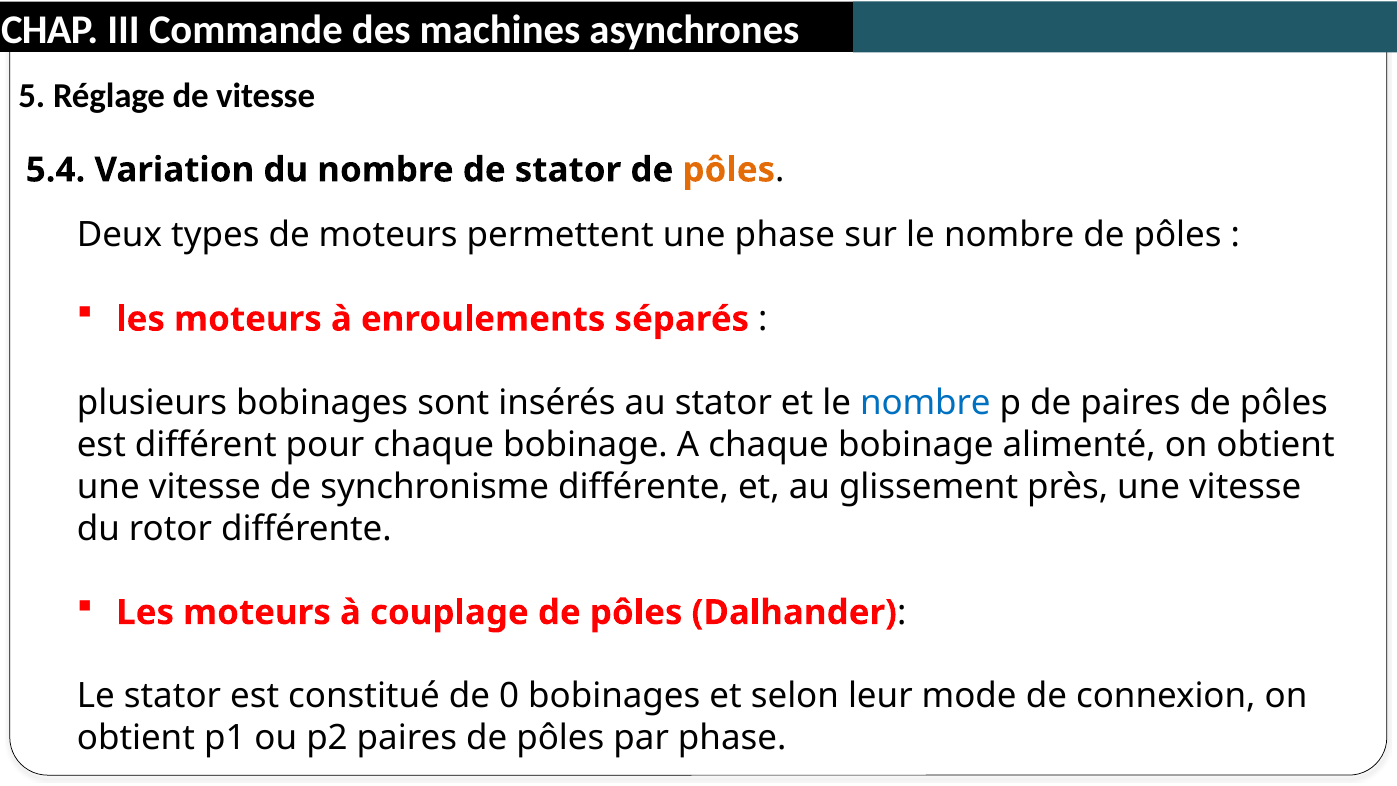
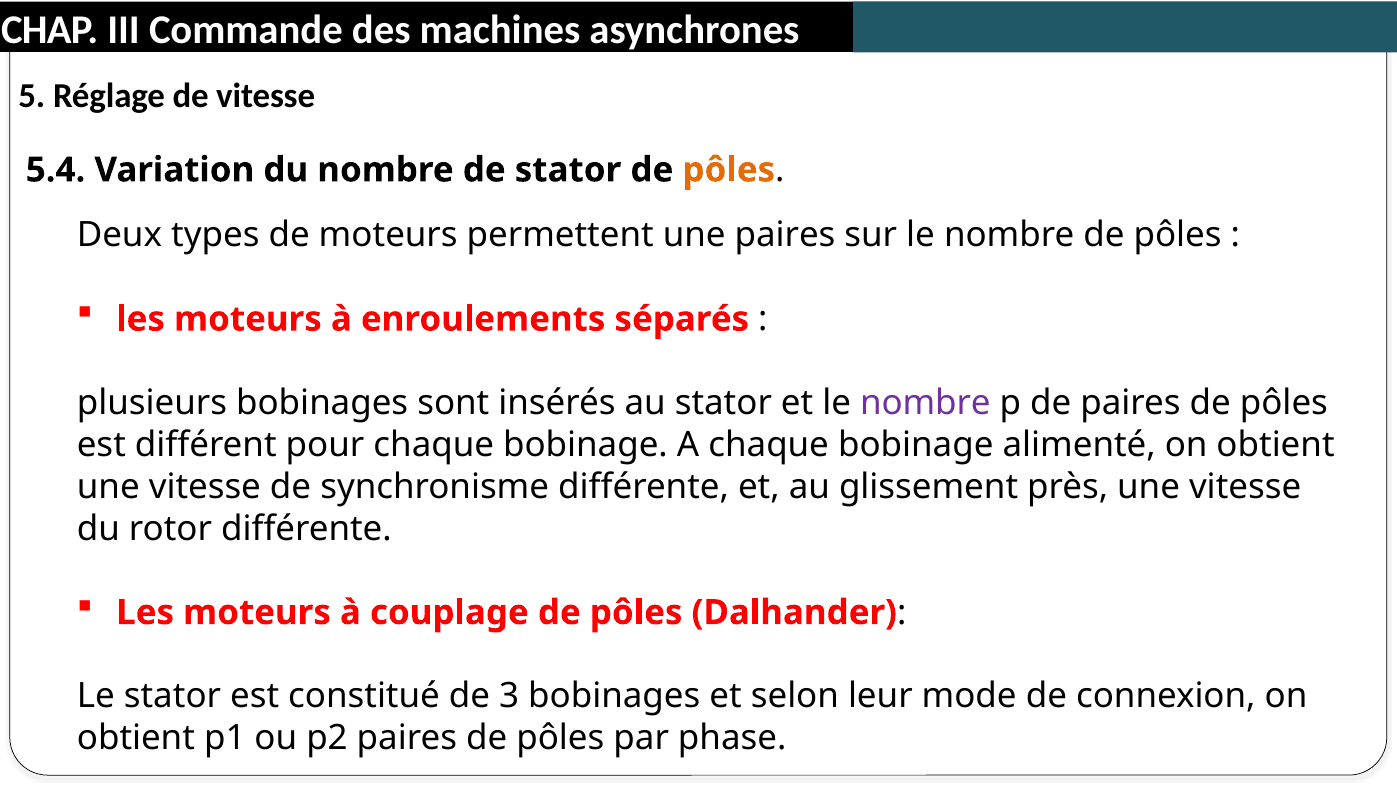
une phase: phase -> paires (785, 235)
nombre colour: blue -> purple (925, 403)
0: 0 -> 3 (509, 696)
